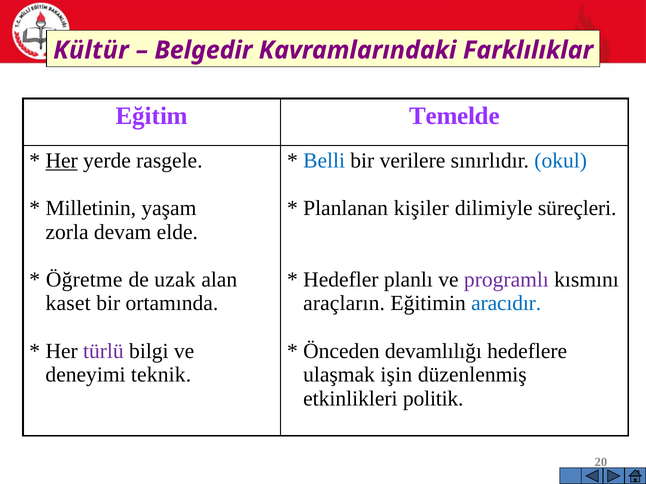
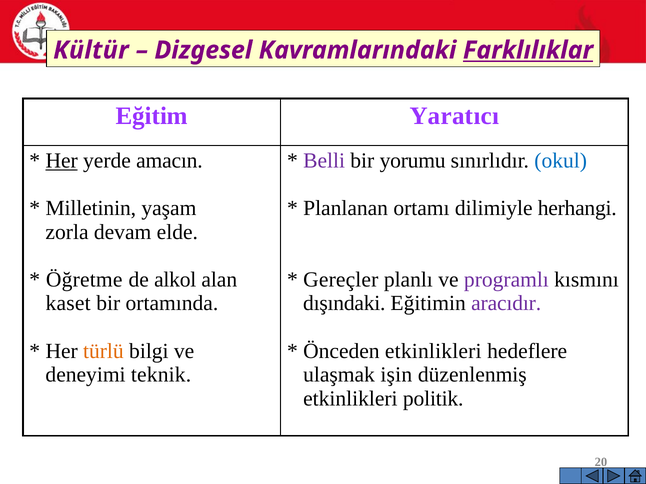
Belgedir: Belgedir -> Dizgesel (203, 50)
Farklılıklar underline: none -> present (528, 50)
Temelde: Temelde -> Yaratıcı (454, 116)
rasgele: rasgele -> amacın (169, 161)
Belli colour: blue -> purple (324, 161)
verilere: verilere -> yorumu (413, 161)
kişiler: kişiler -> ortamı (421, 208)
süreçleri: süreçleri -> herhangi (577, 208)
uzak: uzak -> alkol (175, 280)
Hedefler: Hedefler -> Gereçler (341, 280)
araçların: araçların -> dışındaki (344, 304)
aracıdır colour: blue -> purple (506, 304)
türlü colour: purple -> orange (103, 351)
Önceden devamlılığı: devamlılığı -> etkinlikleri (433, 351)
